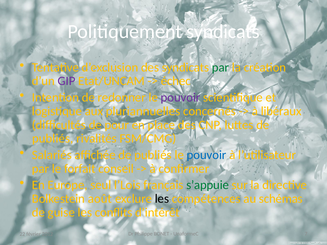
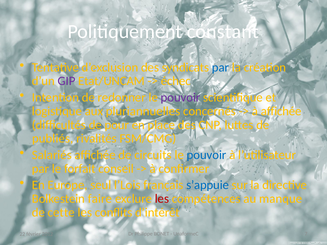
Politiquement syndicats: syndicats -> constant (223, 32)
par colour: green -> blue (220, 67)
à libéraux: libéraux -> affichée (281, 111)
affichée de publiés: publiés -> circuits (153, 155)
s’appuie colour: green -> blue (208, 185)
août: août -> faire (100, 199)
les colour: black -> red (162, 199)
schémas: schémas -> manque (281, 199)
guise: guise -> cette (61, 213)
